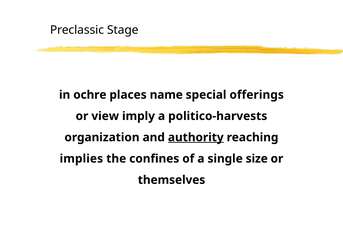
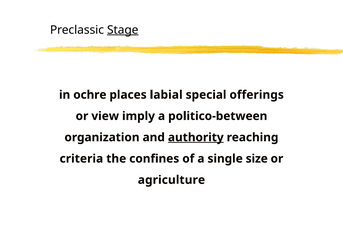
Stage underline: none -> present (123, 30)
name: name -> labial (166, 95)
politico-harvests: politico-harvests -> politico-between (218, 116)
implies: implies -> criteria (81, 159)
themselves: themselves -> agriculture (171, 180)
